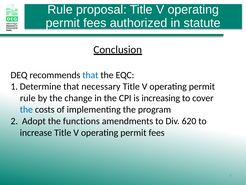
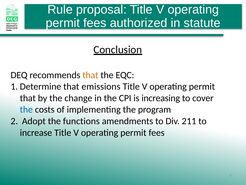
that colour: blue -> orange (90, 75)
necessary: necessary -> emissions (101, 86)
rule: rule -> that (28, 98)
620: 620 -> 211 (189, 121)
